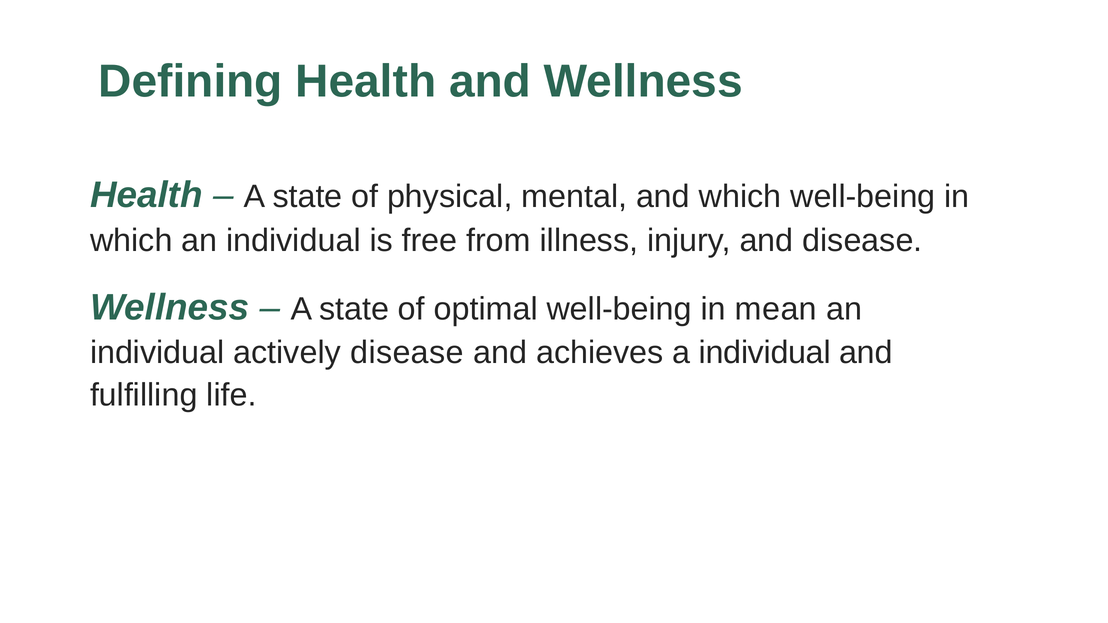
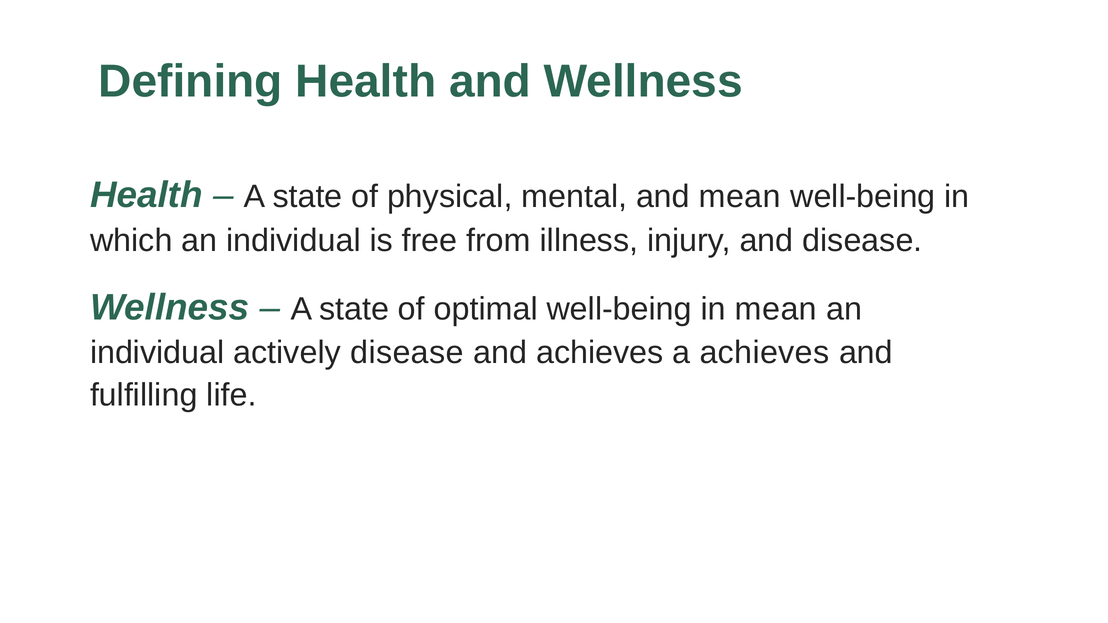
and which: which -> mean (740, 197)
a individual: individual -> achieves (765, 353)
